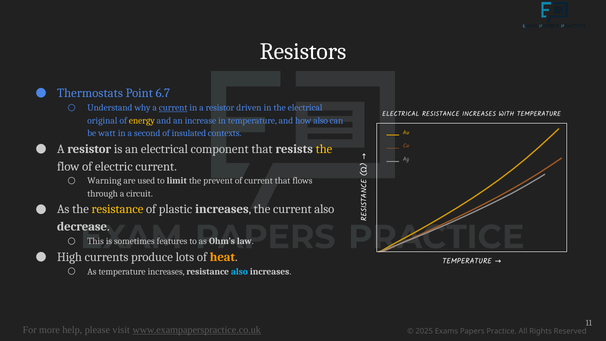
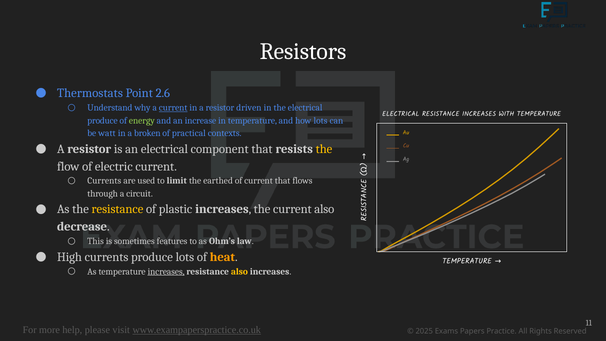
6.7: 6.7 -> 2.6 (163, 93)
original: original -> produce (102, 120)
energy colour: yellow -> light green (142, 120)
how also: also -> lots (321, 120)
second: second -> broken (147, 133)
insulated: insulated -> practical (189, 133)
Warning: Warning -> Currents (104, 181)
prevent: prevent -> earthed (218, 181)
increases underline: none -> present (166, 271)
also colour: light blue -> yellow (239, 271)
